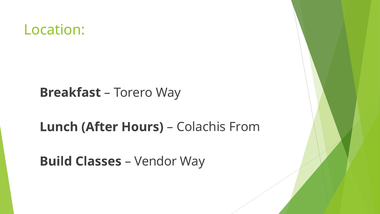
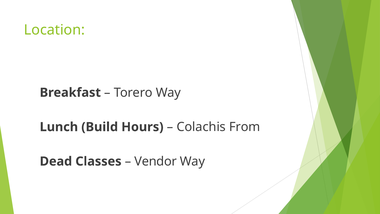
After: After -> Build (100, 127)
Build: Build -> Dead (56, 161)
